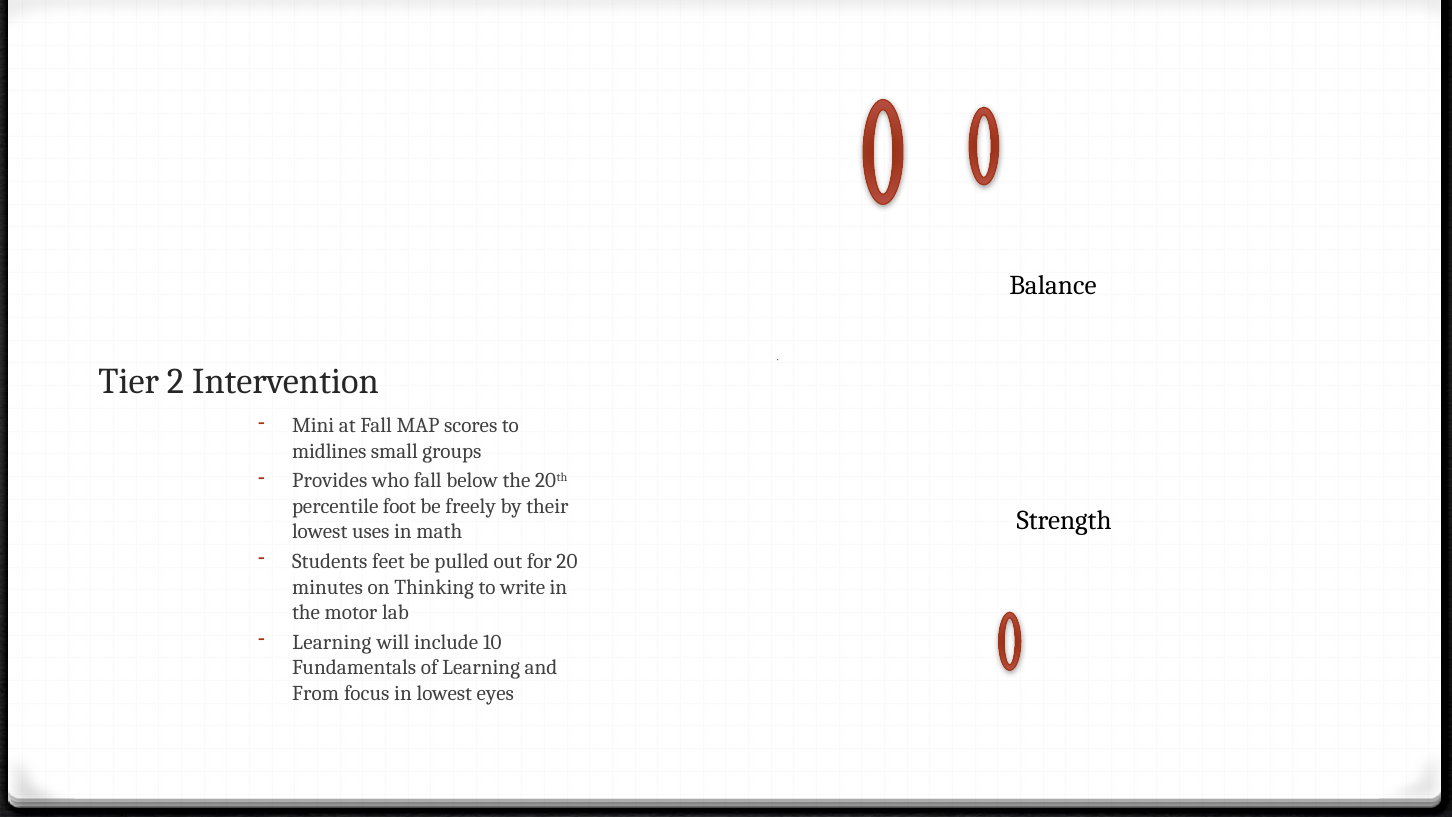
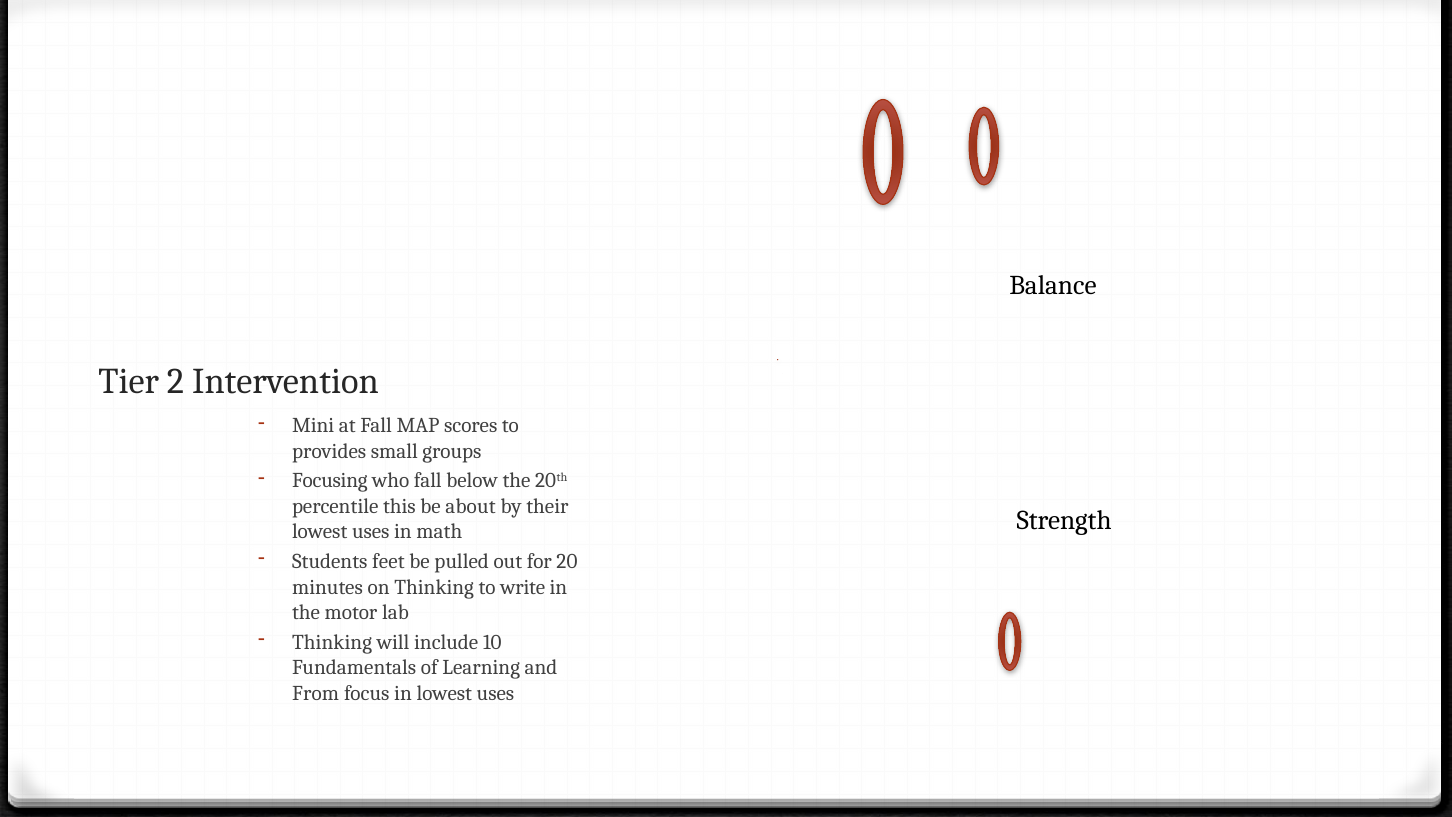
midlines: midlines -> provides (329, 451)
Provides: Provides -> Focusing (330, 481)
foot: foot -> this (399, 506)
freely: freely -> about (471, 506)
Learning: Learning -> Thinking (332, 642)
in lowest eyes: eyes -> uses (495, 693)
